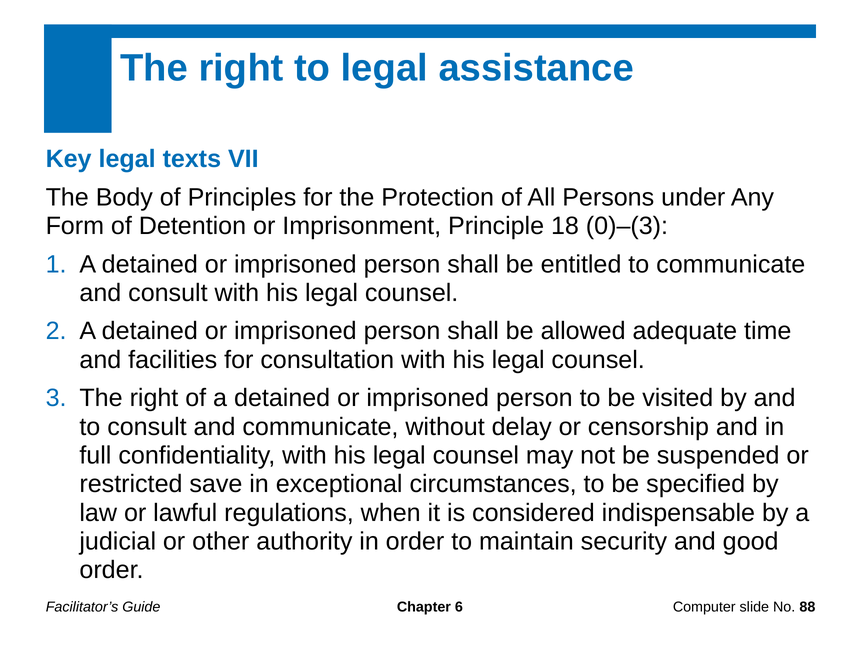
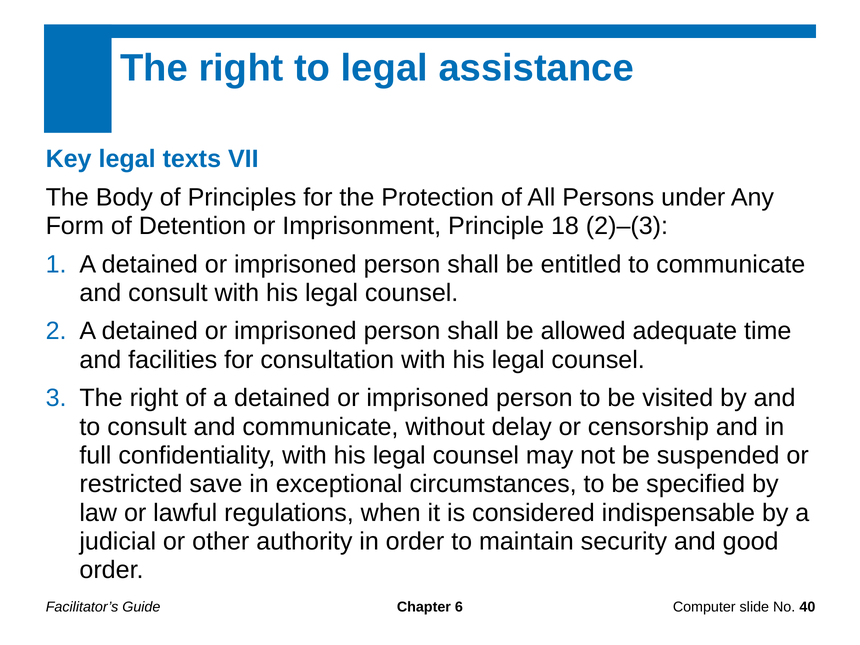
0)–(3: 0)–(3 -> 2)–(3 (627, 226)
88: 88 -> 40 (807, 607)
